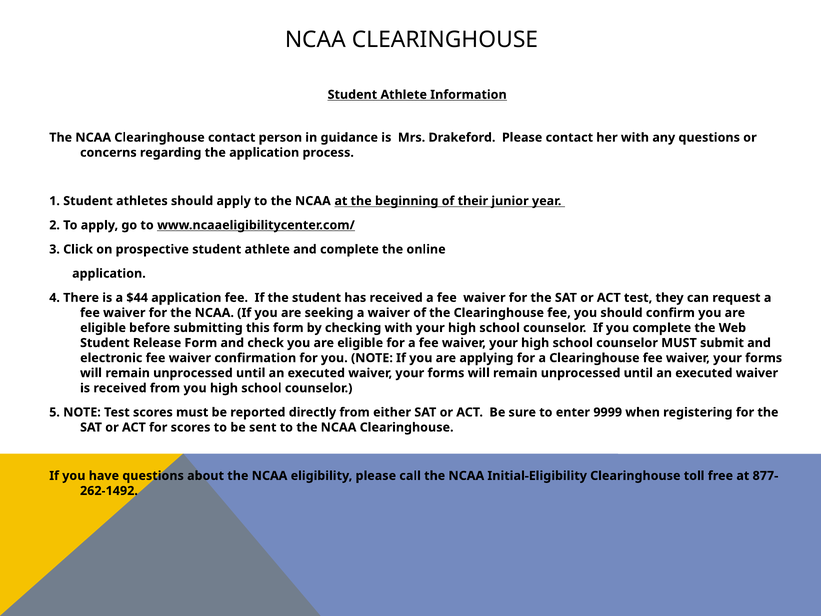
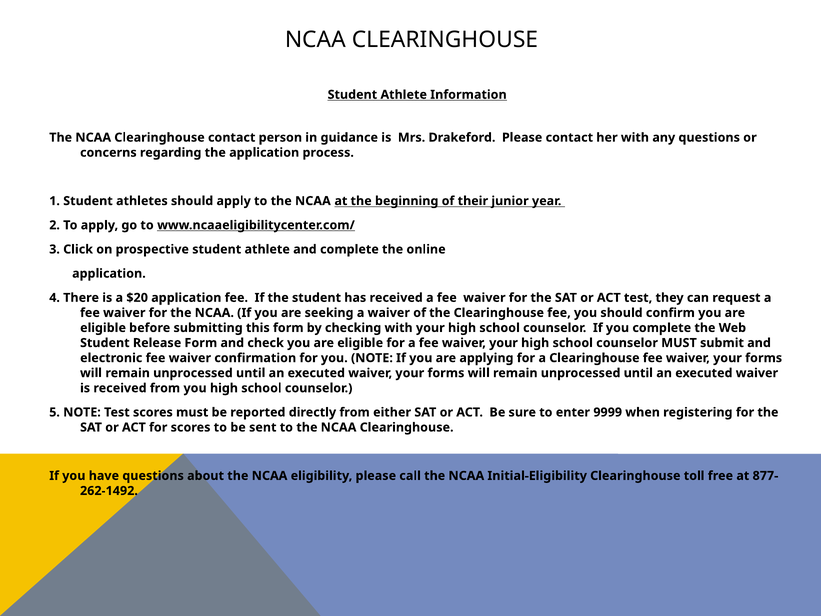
$44: $44 -> $20 (137, 298)
